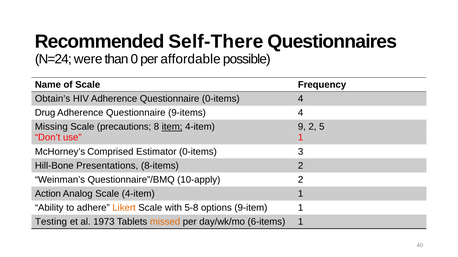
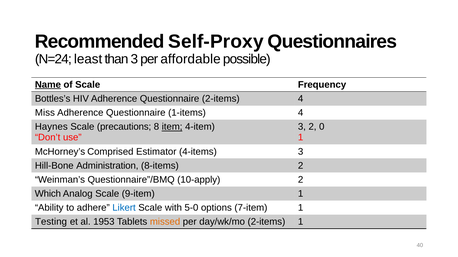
Self-There: Self-There -> Self-Proxy (216, 42)
were: were -> least (88, 59)
than 0: 0 -> 3 (134, 59)
Name underline: none -> present (48, 85)
Obtain’s: Obtain’s -> Bottles’s (53, 99)
Questionnaire 0-items: 0-items -> 2-items (221, 99)
Drug: Drug -> Miss (45, 113)
9-items: 9-items -> 1-items (187, 113)
Missing: Missing -> Haynes (51, 127)
9: 9 -> 3 (302, 127)
5: 5 -> 0 (322, 127)
Estimator 0-items: 0-items -> 4-items (198, 152)
Presentations: Presentations -> Administration (107, 166)
Action: Action -> Which (48, 194)
Scale 4-item: 4-item -> 9-item (138, 194)
Likert colour: orange -> blue (124, 208)
5-8: 5-8 -> 5-0 (191, 208)
9-item: 9-item -> 7-item (251, 208)
1973: 1973 -> 1953 (104, 222)
day/wk/mo 6-items: 6-items -> 2-items (266, 222)
